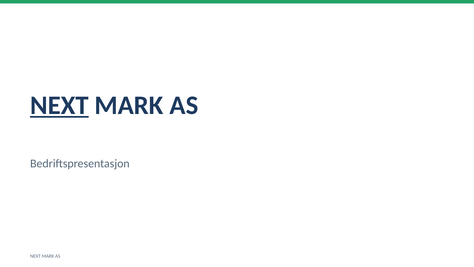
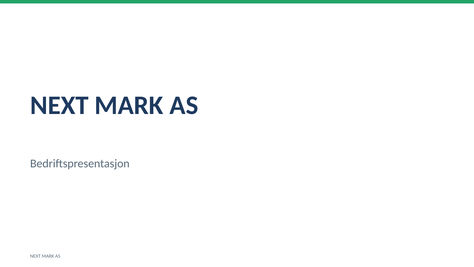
NEXT underline: present -> none (59, 105)
